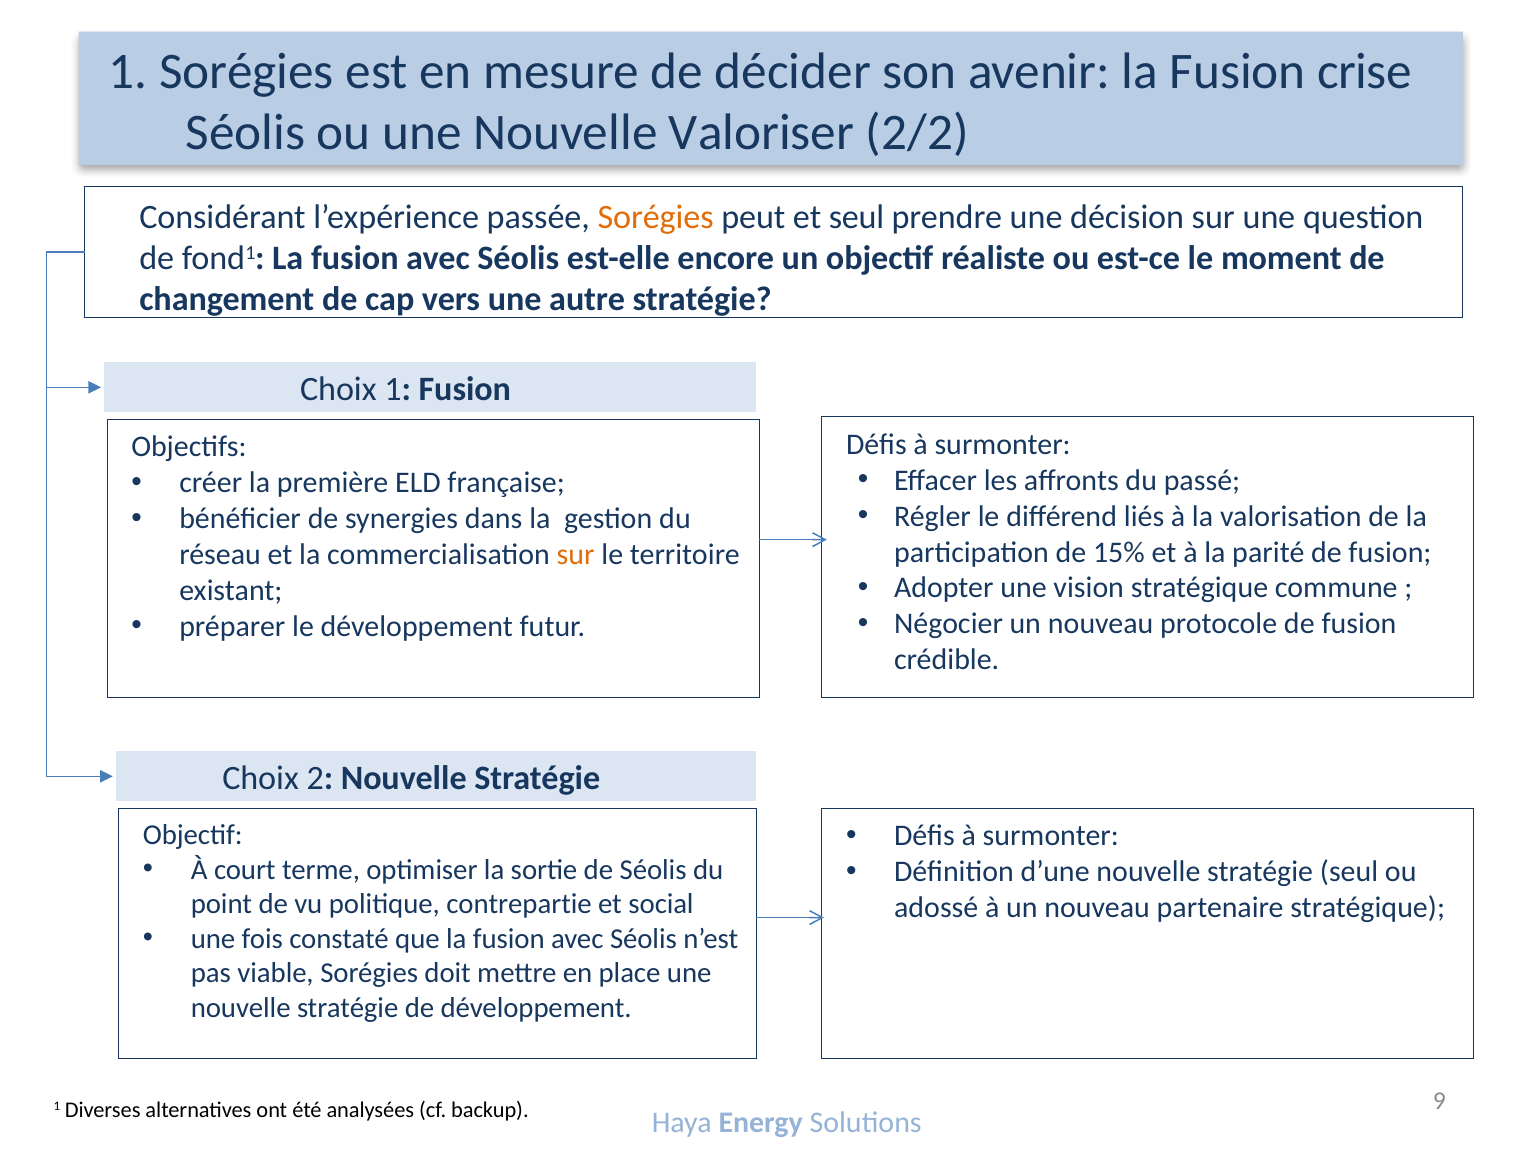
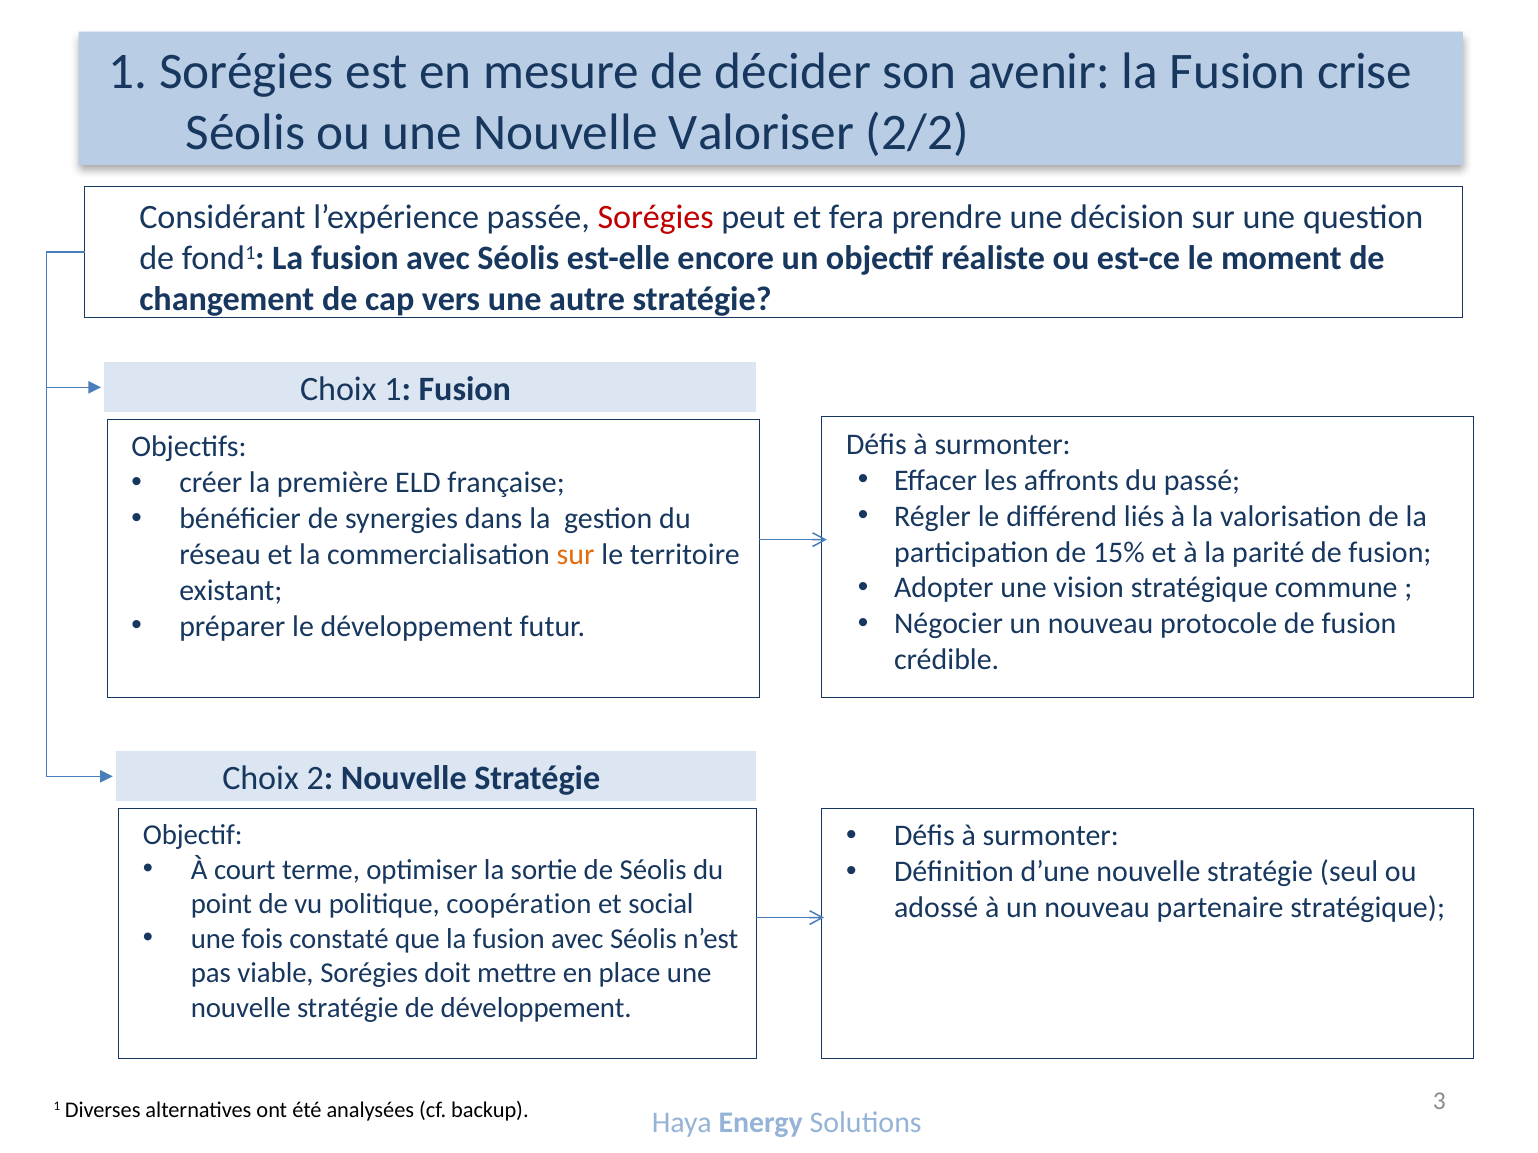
Sorégies colour: orange -> red (656, 217)
et seul: seul -> fera (856, 217)
contrepartie: contrepartie -> coopération (519, 905)
9: 9 -> 3 (1439, 1101)
